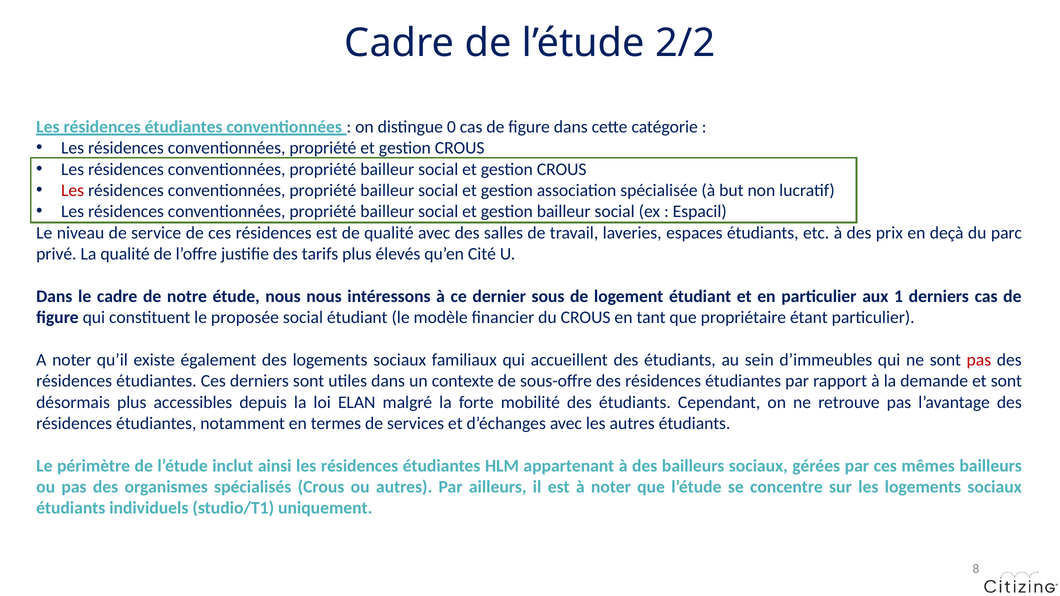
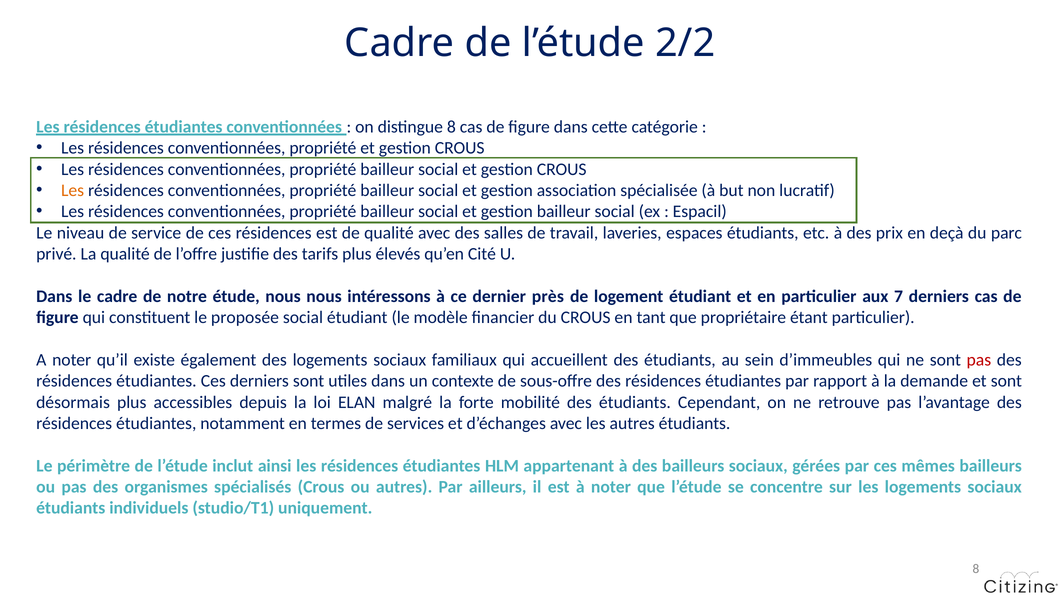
distingue 0: 0 -> 8 (451, 127)
Les colour: red -> orange (73, 190)
sous: sous -> près (548, 296)
1: 1 -> 7 (899, 296)
